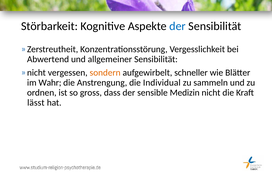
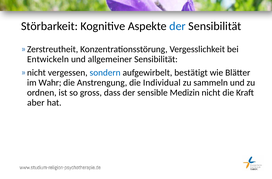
Abwertend: Abwertend -> Entwickeln (48, 59)
sondern colour: orange -> blue (105, 72)
schneller: schneller -> bestätigt (191, 72)
lässt: lässt -> aber (36, 102)
